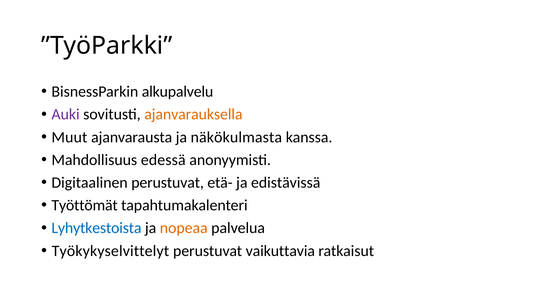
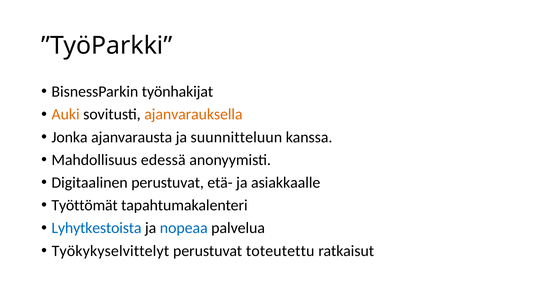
alkupalvelu: alkupalvelu -> työnhakijat (177, 92)
Auki colour: purple -> orange (66, 114)
Muut: Muut -> Jonka (70, 137)
näkökulmasta: näkökulmasta -> suunnitteluun (236, 137)
edistävissä: edistävissä -> asiakkaalle (286, 183)
nopeaa colour: orange -> blue (184, 228)
vaikuttavia: vaikuttavia -> toteutettu (280, 251)
